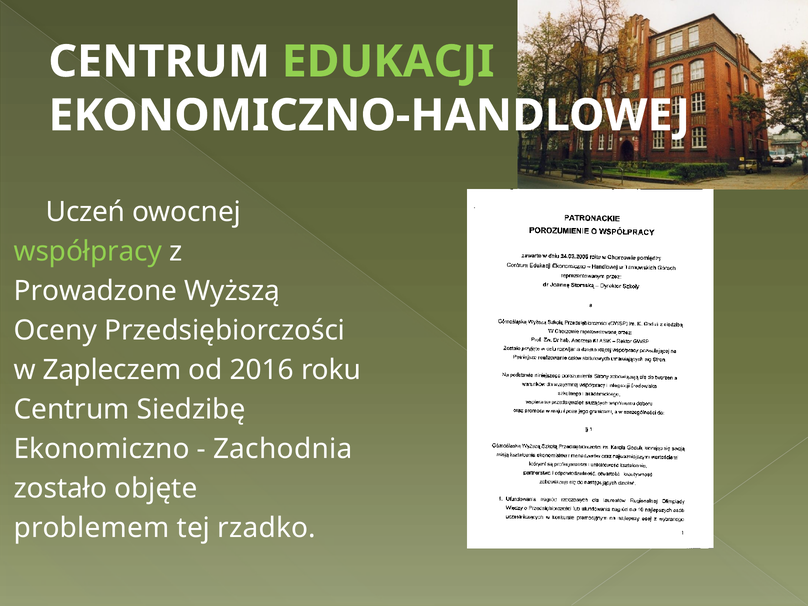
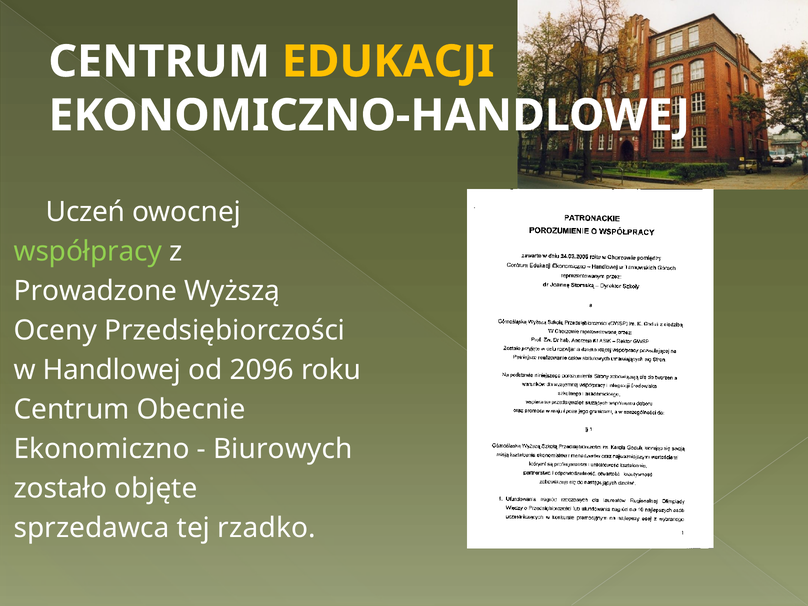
EDUKACJI colour: light green -> yellow (388, 62)
Zapleczem: Zapleczem -> Handlowej (112, 370)
2016: 2016 -> 2096 (262, 370)
Siedzibę: Siedzibę -> Obecnie (191, 410)
Zachodnia: Zachodnia -> Biurowych (283, 449)
problemem: problemem -> sprzedawca (92, 528)
